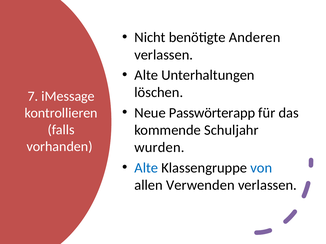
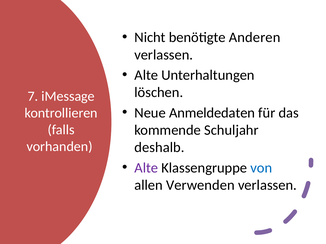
Passwörterapp: Passwörterapp -> Anmeldedaten (212, 113)
wurden: wurden -> deshalb (159, 148)
Alte colour: blue -> purple (146, 168)
